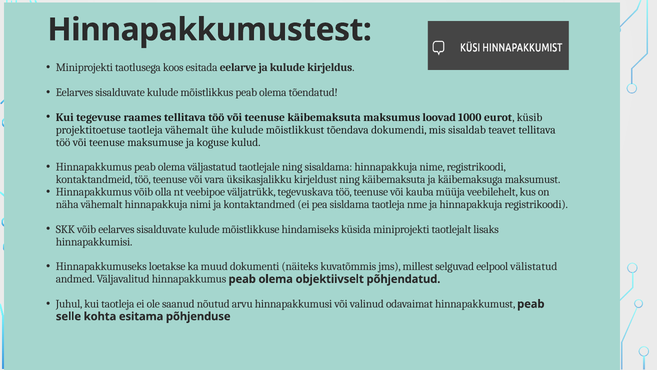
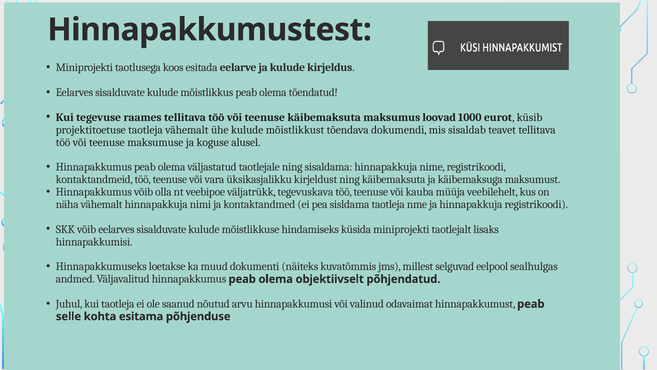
kulud: kulud -> alusel (246, 142)
välistatud: välistatud -> sealhulgas (534, 266)
